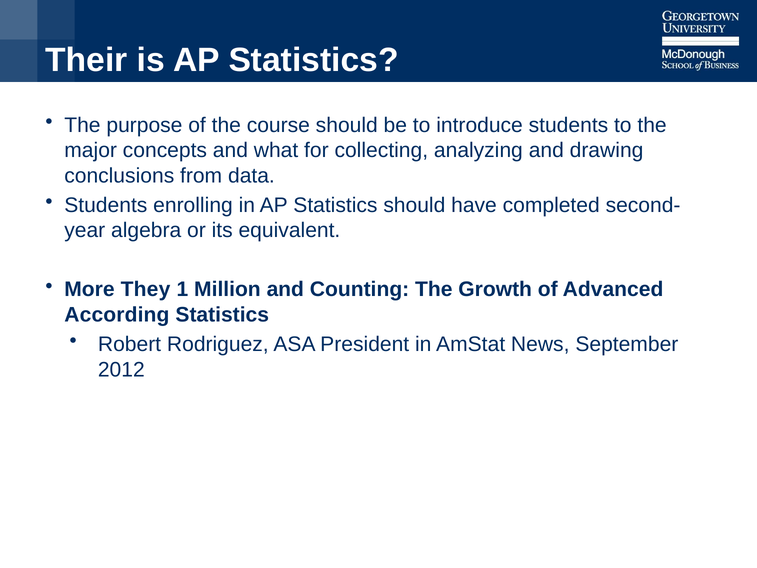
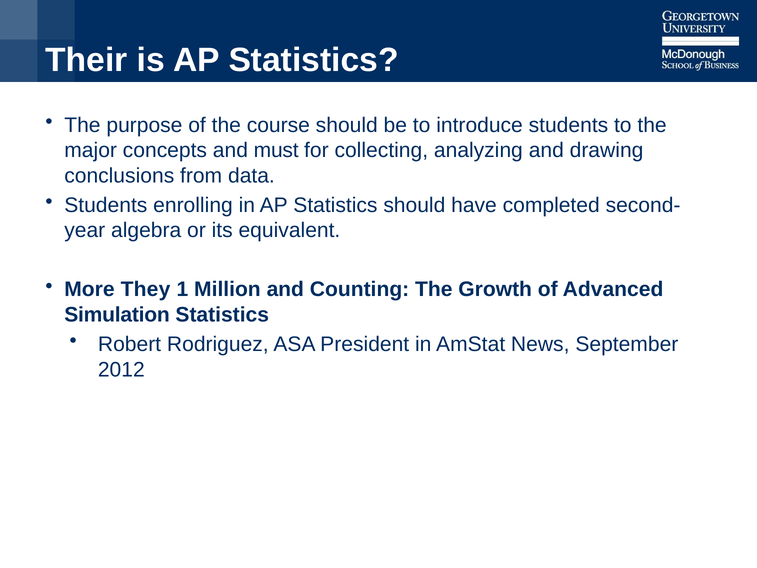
what: what -> must (276, 150)
According: According -> Simulation (117, 315)
